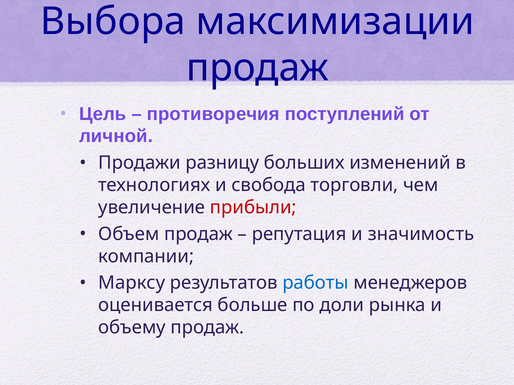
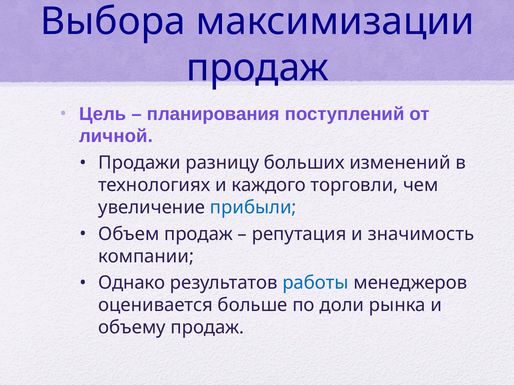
противоречия: противоречия -> планирования (213, 114)
свобода: свобода -> каждого (269, 185)
прибыли colour: red -> blue (253, 208)
Марксу: Марксу -> Однако (132, 283)
